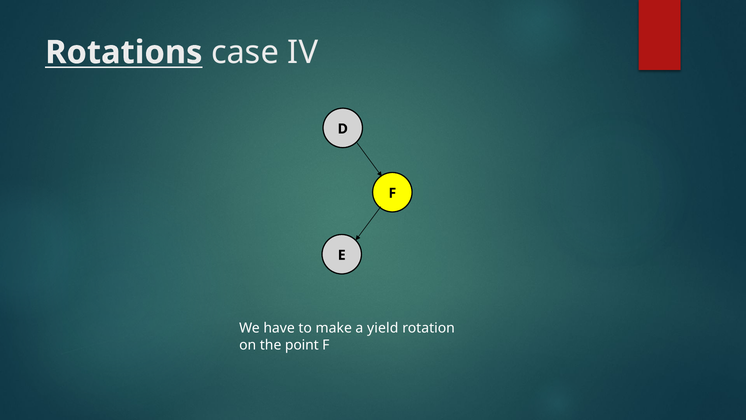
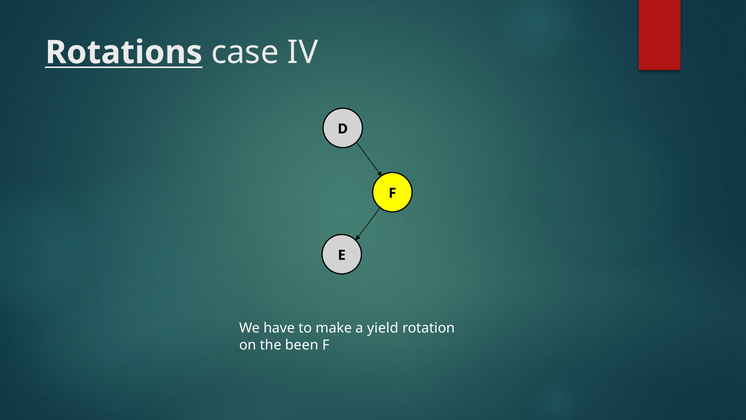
point: point -> been (302, 345)
